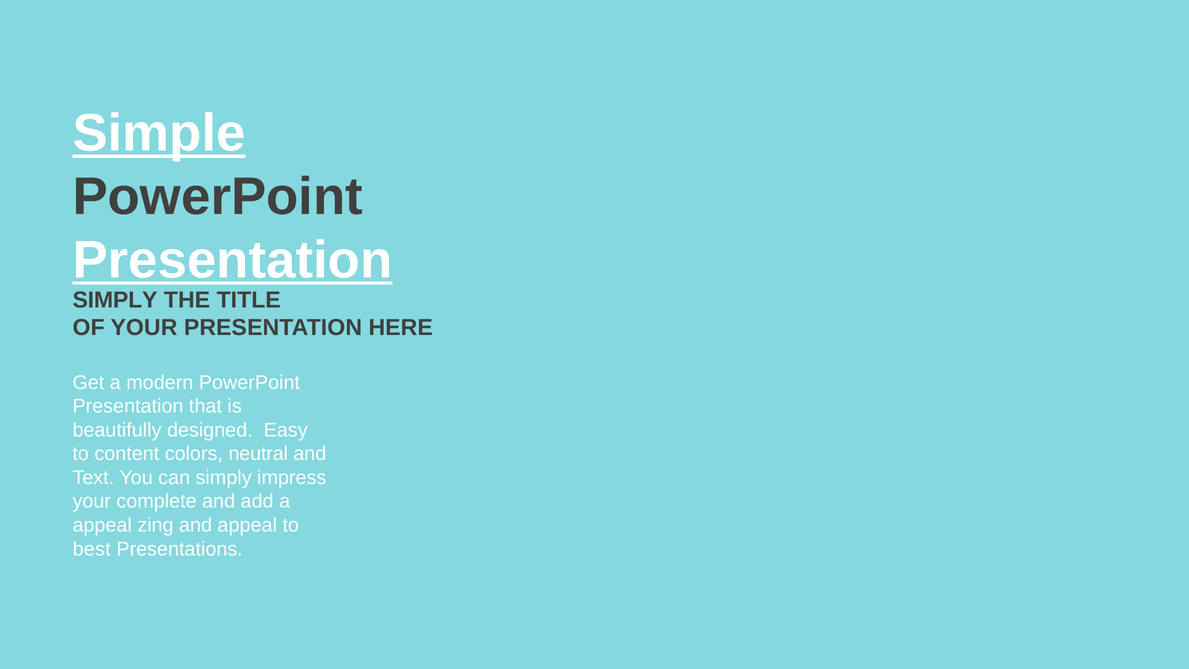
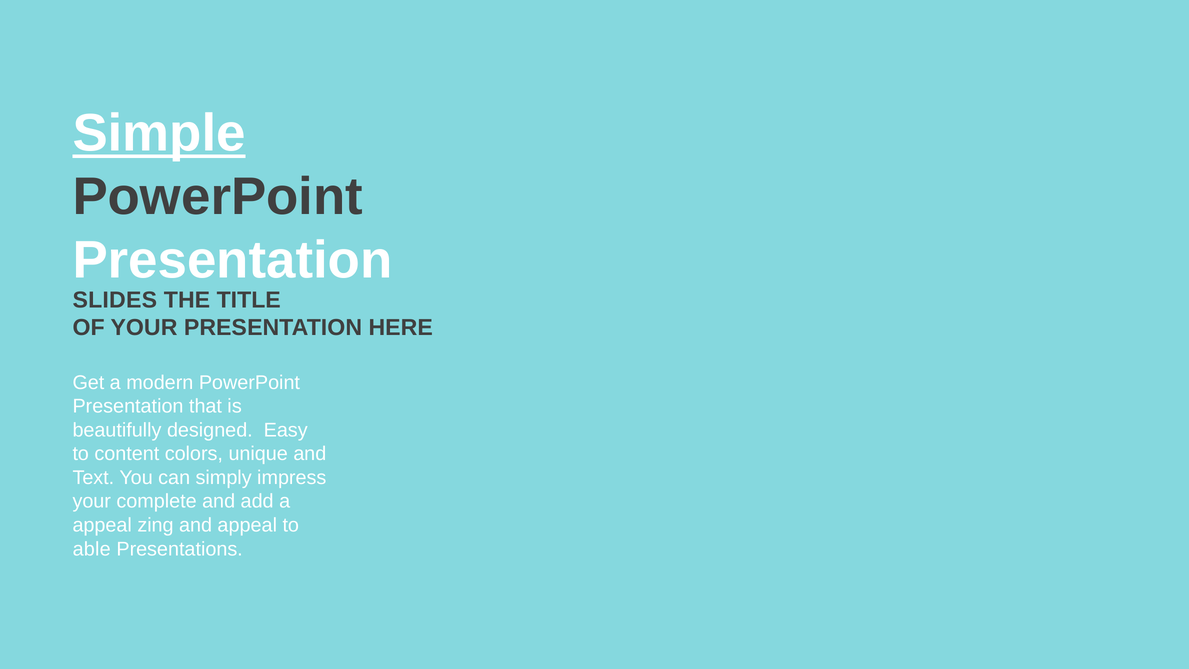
Presentation underline: present -> none (232, 260)
SIMPLY: SIMPLY -> SLIDES (115, 300)
neutral: neutral -> unique (258, 454)
best: best -> able (92, 549)
